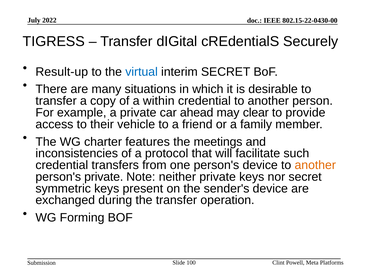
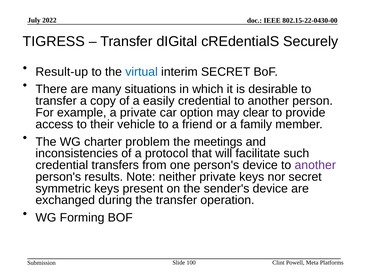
within: within -> easily (159, 101)
ahead: ahead -> option (197, 113)
features: features -> problem (148, 142)
another colour: orange -> purple (315, 165)
person's private: private -> results (104, 177)
